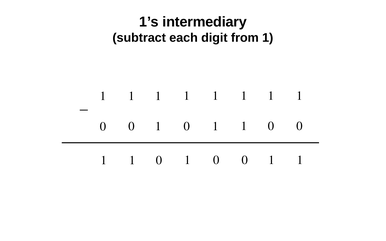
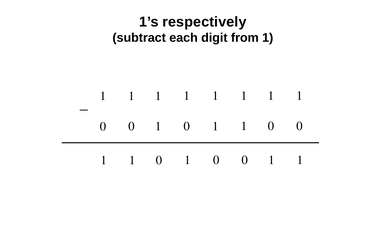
intermediary: intermediary -> respectively (204, 22)
